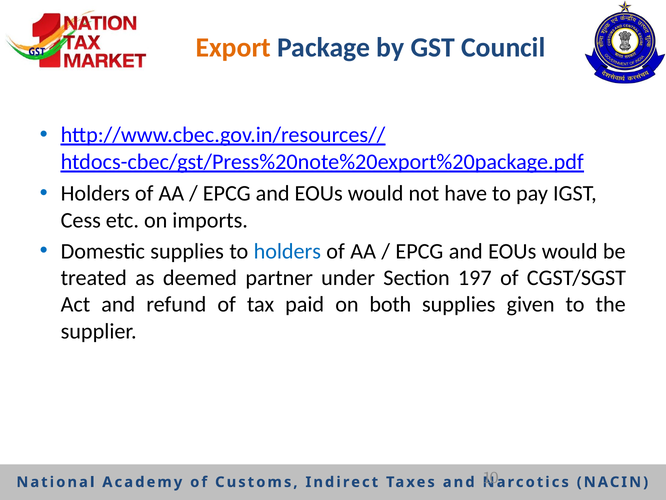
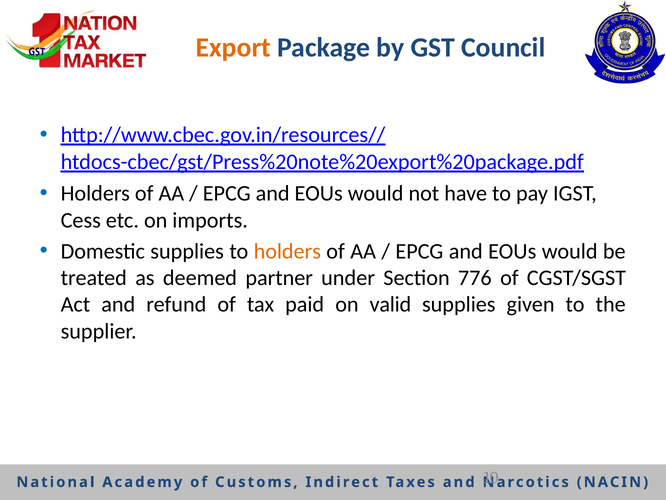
holders colour: blue -> orange (287, 251)
197: 197 -> 776 (475, 278)
both: both -> valid (390, 304)
